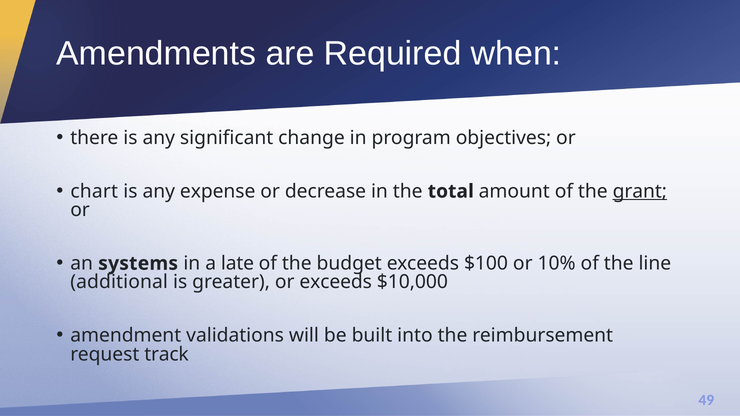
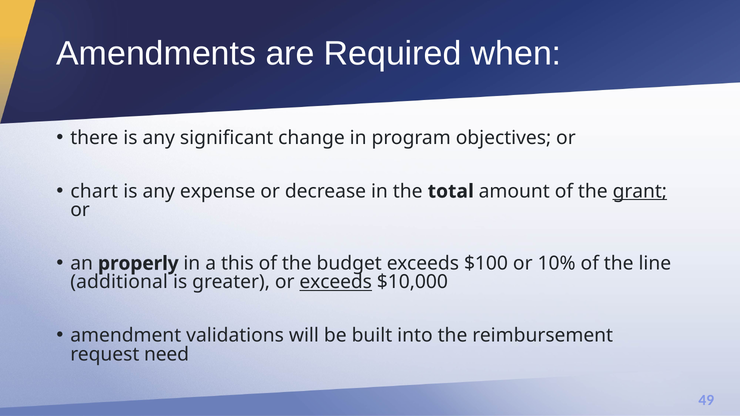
systems: systems -> properly (138, 264)
late: late -> this (237, 264)
exceeds underline: none -> present (336, 282)
track: track -> need (167, 354)
